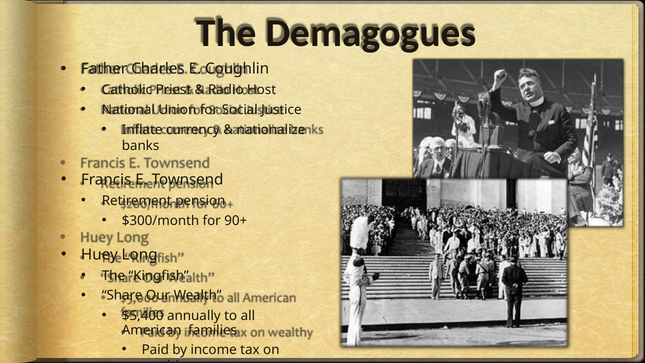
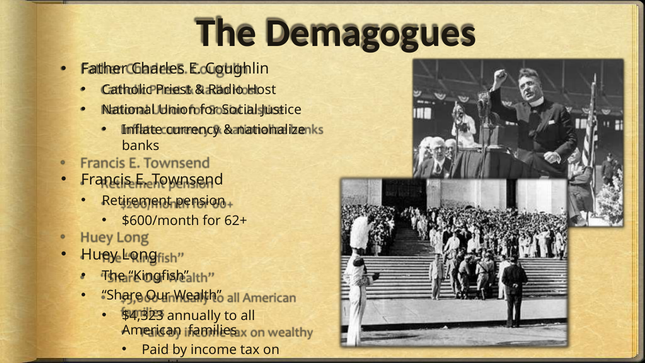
$300/month: $300/month -> $600/month (161, 221)
90+: 90+ -> 62+ (236, 221)
$5,400: $5,400 -> $4,323 (143, 315)
